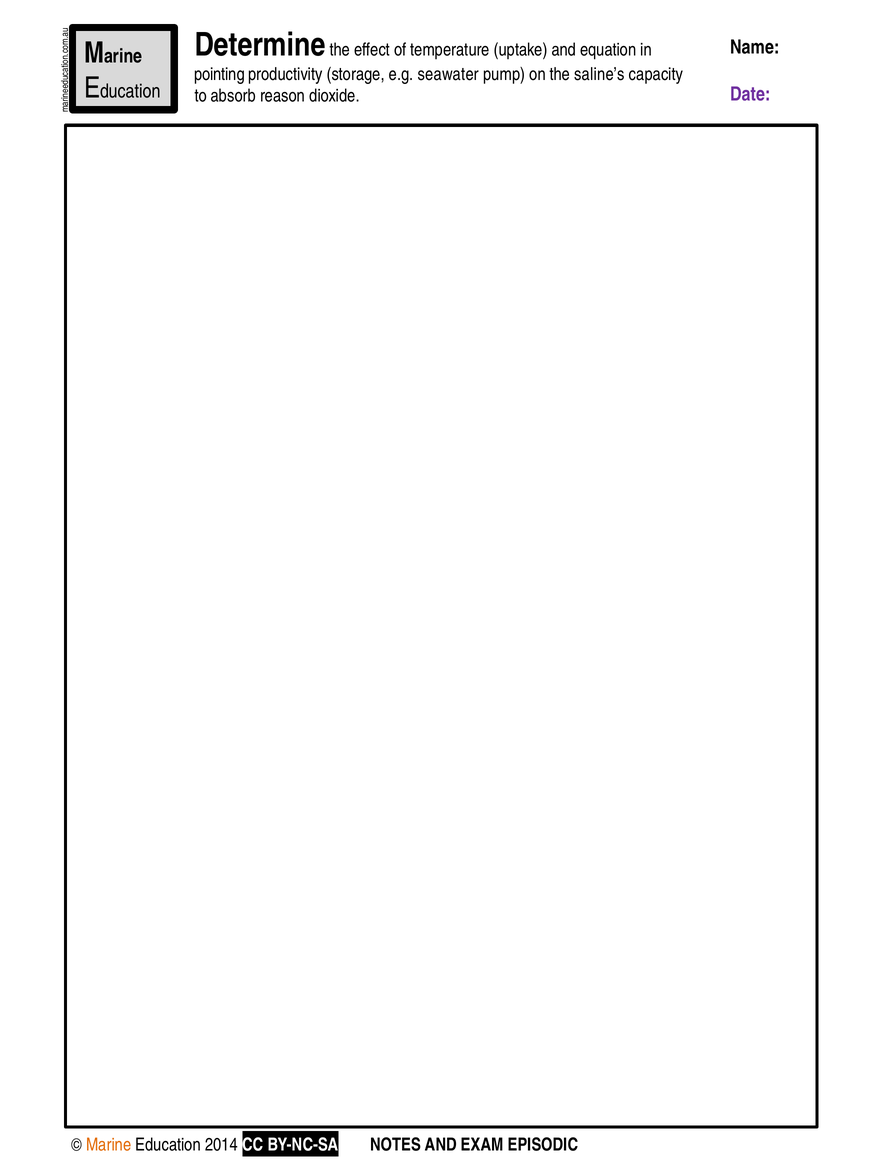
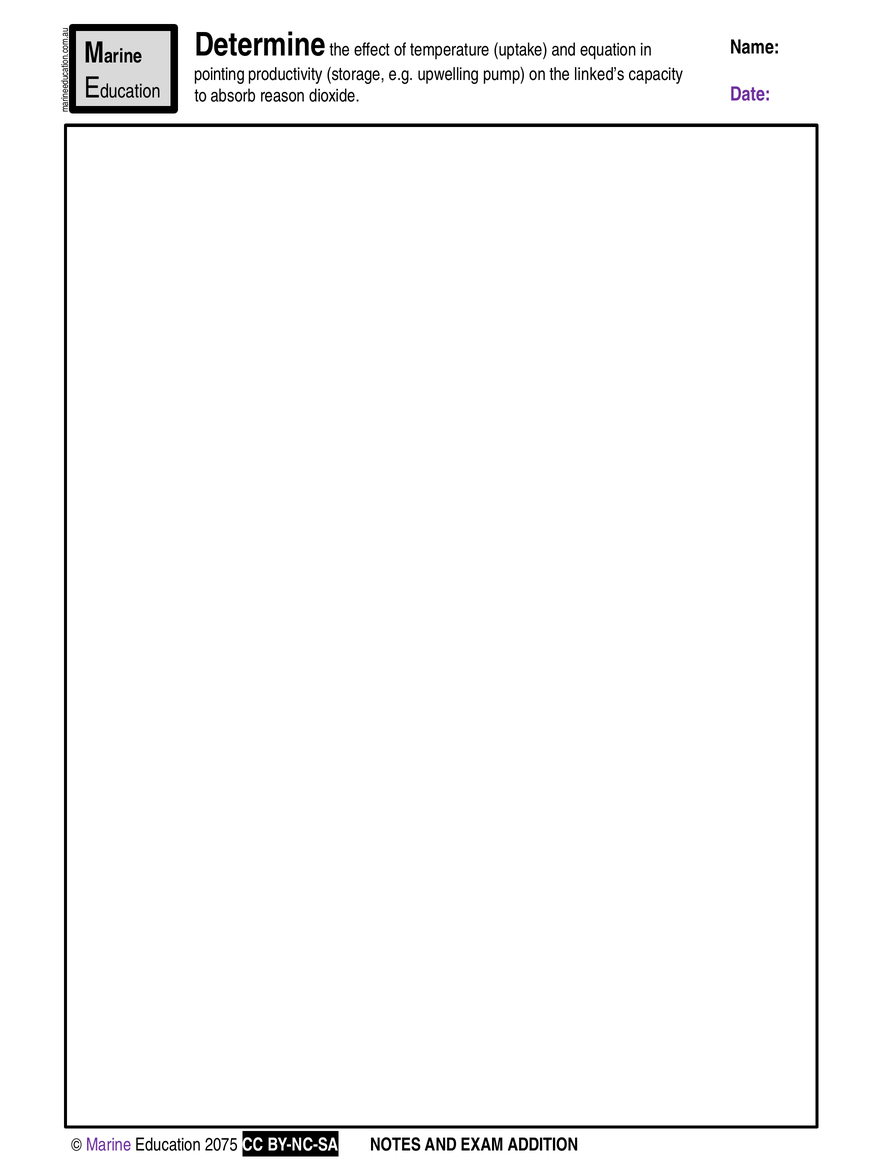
seawater: seawater -> upwelling (448, 74)
saline’s: saline’s -> linked’s (600, 74)
Marine colour: orange -> purple (109, 1145)
2014: 2014 -> 2075 (221, 1145)
EPISODIC: EPISODIC -> ADDITION (543, 1145)
